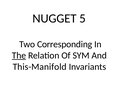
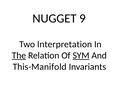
5: 5 -> 9 (82, 18)
Corresponding: Corresponding -> Interpretation (65, 44)
SYM underline: none -> present (81, 55)
